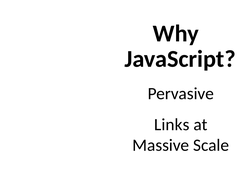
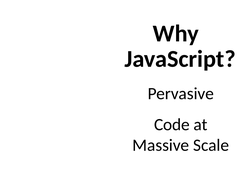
Links: Links -> Code (172, 125)
